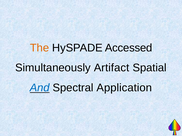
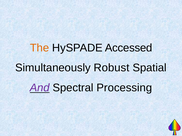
Artifact: Artifact -> Robust (112, 68)
And colour: blue -> purple (40, 88)
Application: Application -> Processing (124, 88)
